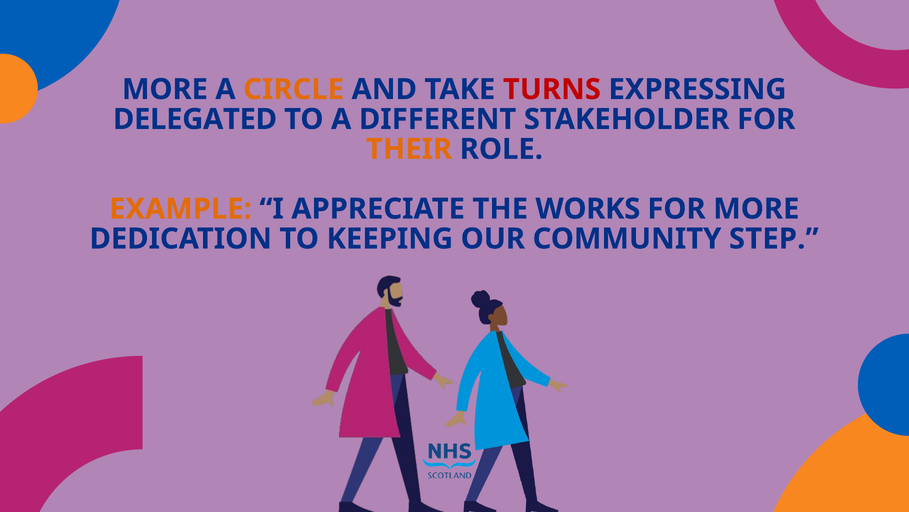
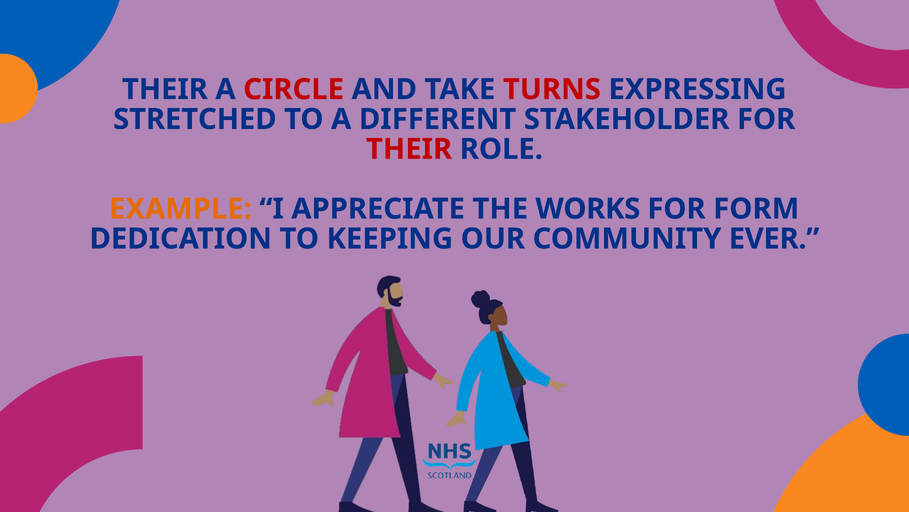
MORE: MORE -> THEIR (165, 89)
CIRCLE colour: orange -> red (294, 89)
DELEGATED: DELEGATED -> STRETCHED (195, 119)
THEIR colour: orange -> red (409, 149)
FOR MORE: MORE -> FORM (756, 209)
STEP: STEP -> EVER (774, 239)
